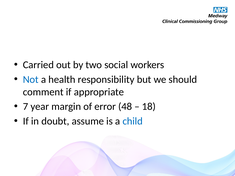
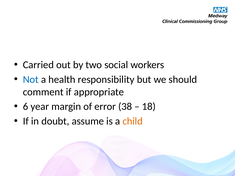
7: 7 -> 6 (26, 107)
48: 48 -> 38 (125, 107)
child colour: blue -> orange (133, 121)
